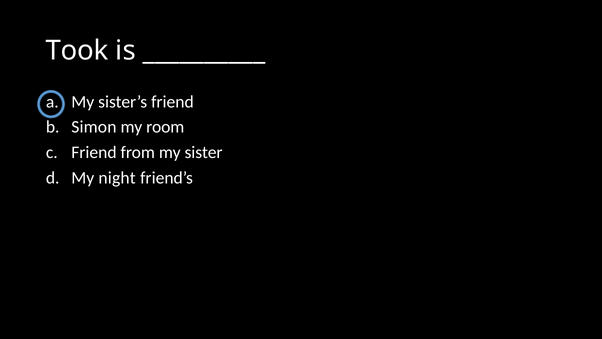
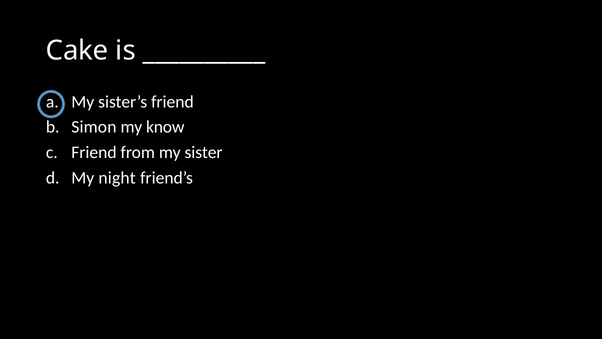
Took: Took -> Cake (77, 51)
room: room -> know (165, 127)
